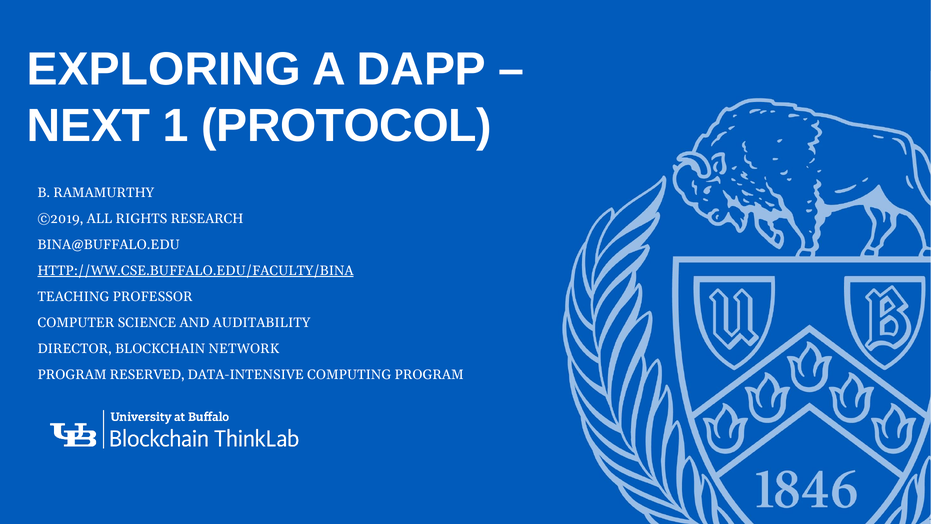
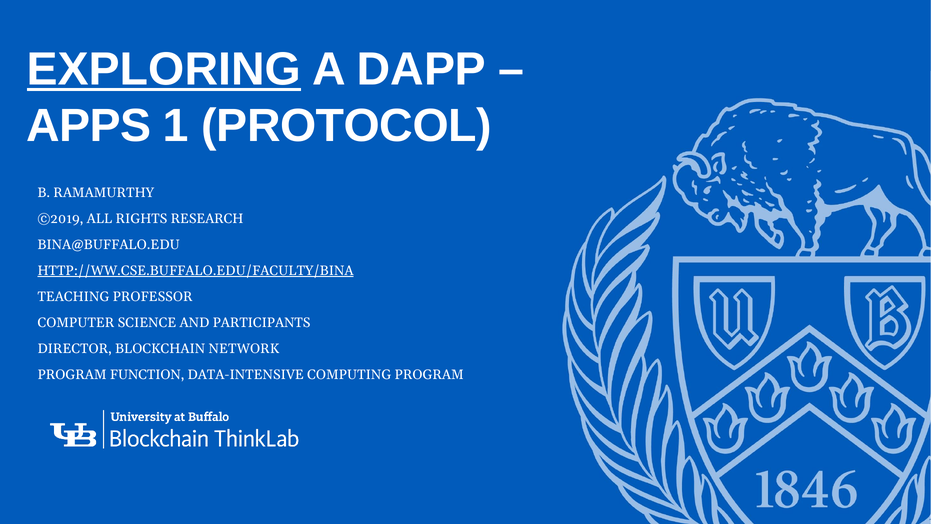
EXPLORING underline: none -> present (164, 69)
NEXT: NEXT -> APPS (89, 126)
AUDITABILITY: AUDITABILITY -> PARTICIPANTS (262, 323)
RESERVED: RESERVED -> FUNCTION (147, 375)
